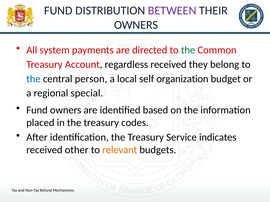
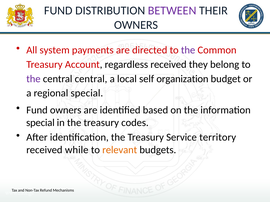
the colour: green -> purple (188, 50)
the colour: blue -> purple (33, 79)
central person: person -> central (91, 79)
placed: placed -> special (40, 123)
indicates: indicates -> territory (218, 138)
other: other -> while (77, 150)
